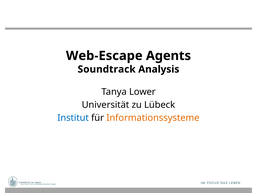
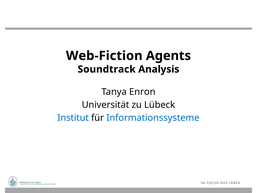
Web-Escape: Web-Escape -> Web-Fiction (104, 56)
Lower: Lower -> Enron (142, 92)
Informationssysteme colour: orange -> blue (153, 118)
